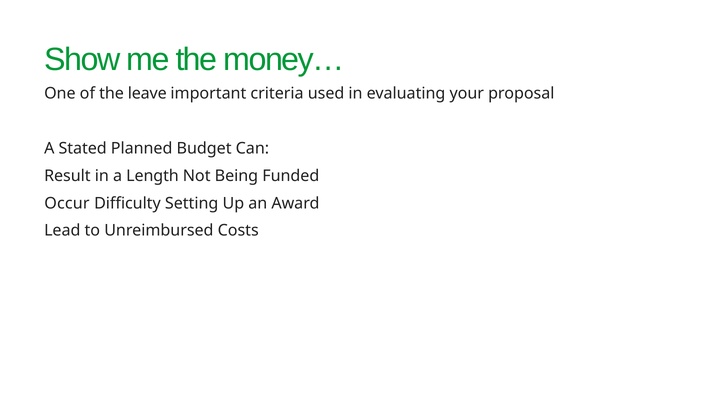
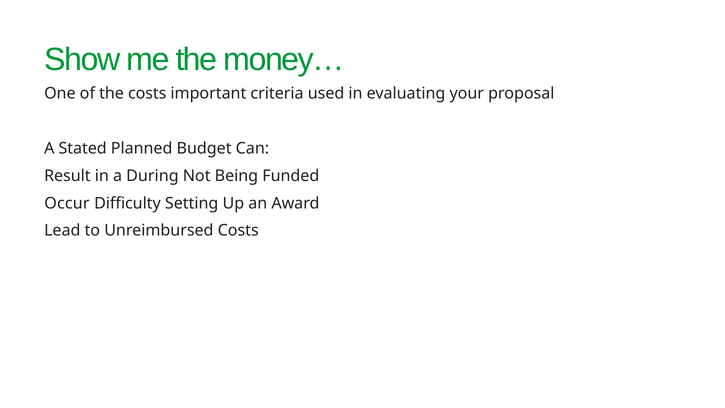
the leave: leave -> costs (147, 93)
Length: Length -> During (152, 176)
